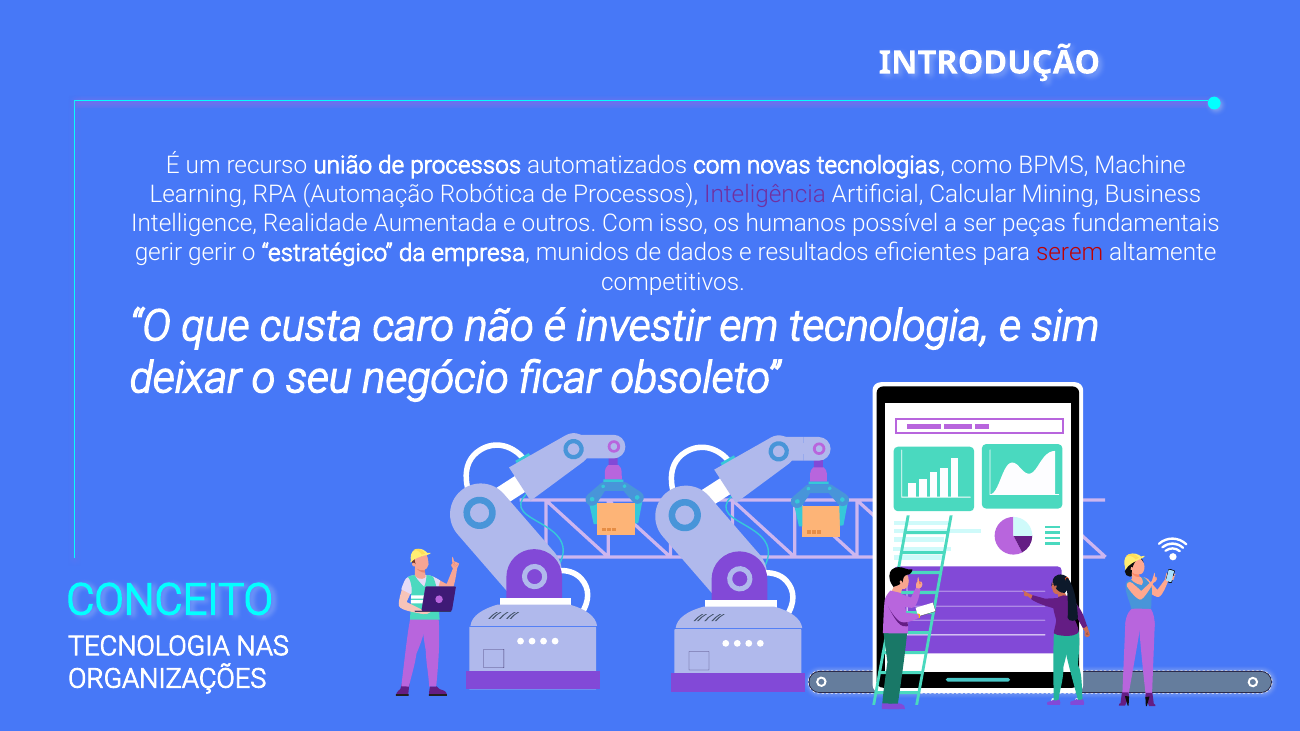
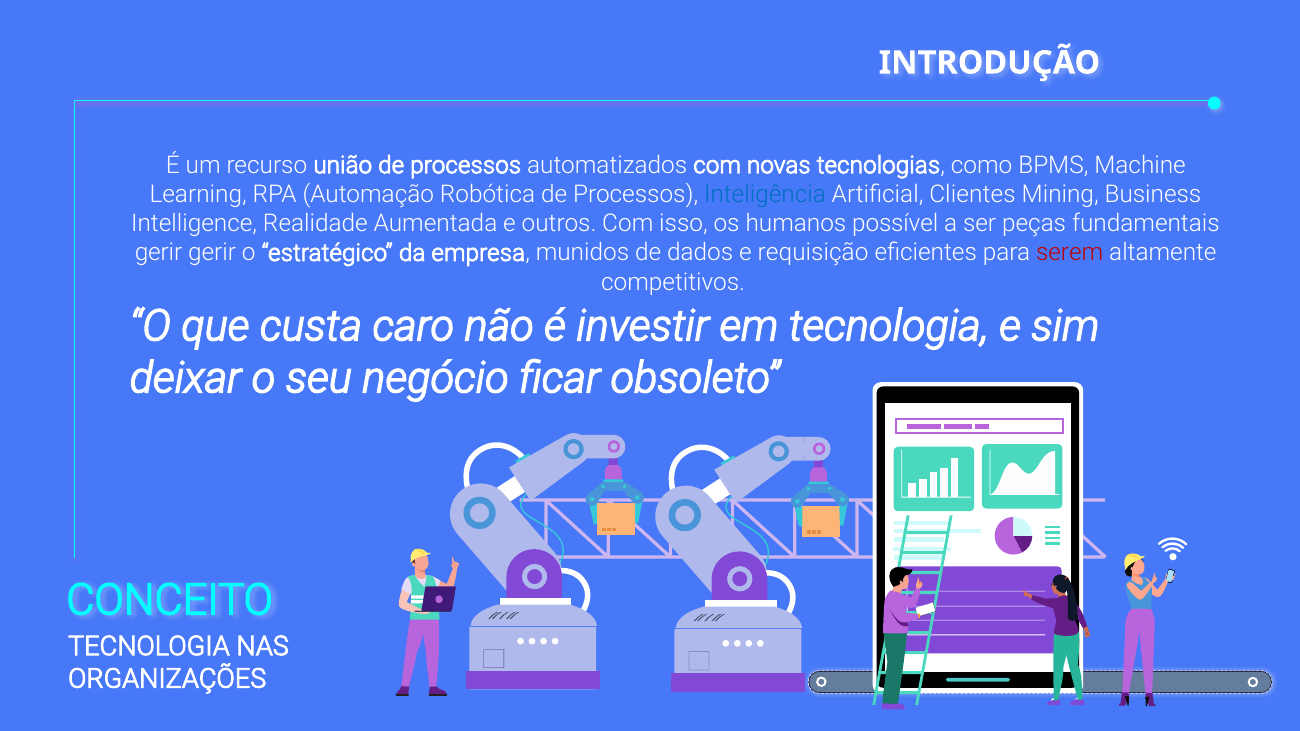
Inteligência colour: purple -> blue (765, 194)
Calcular: Calcular -> Clientes (972, 194)
resultados: resultados -> requisição (813, 253)
